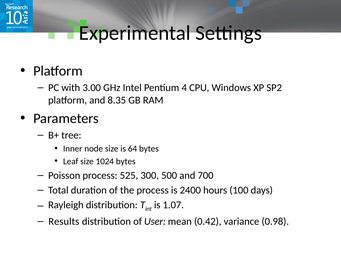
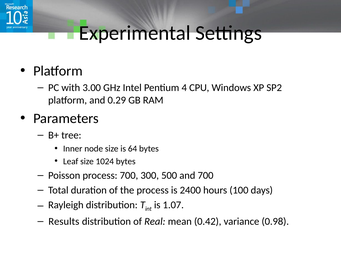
8.35: 8.35 -> 0.29 (117, 100)
process 525: 525 -> 700 (129, 175)
User: User -> Real (155, 221)
